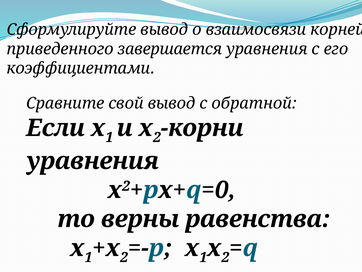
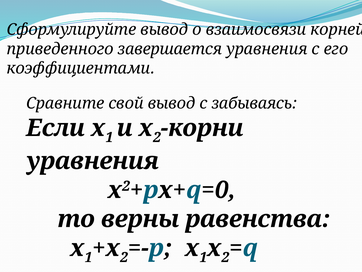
обратной: обратной -> забываясь (254, 103)
